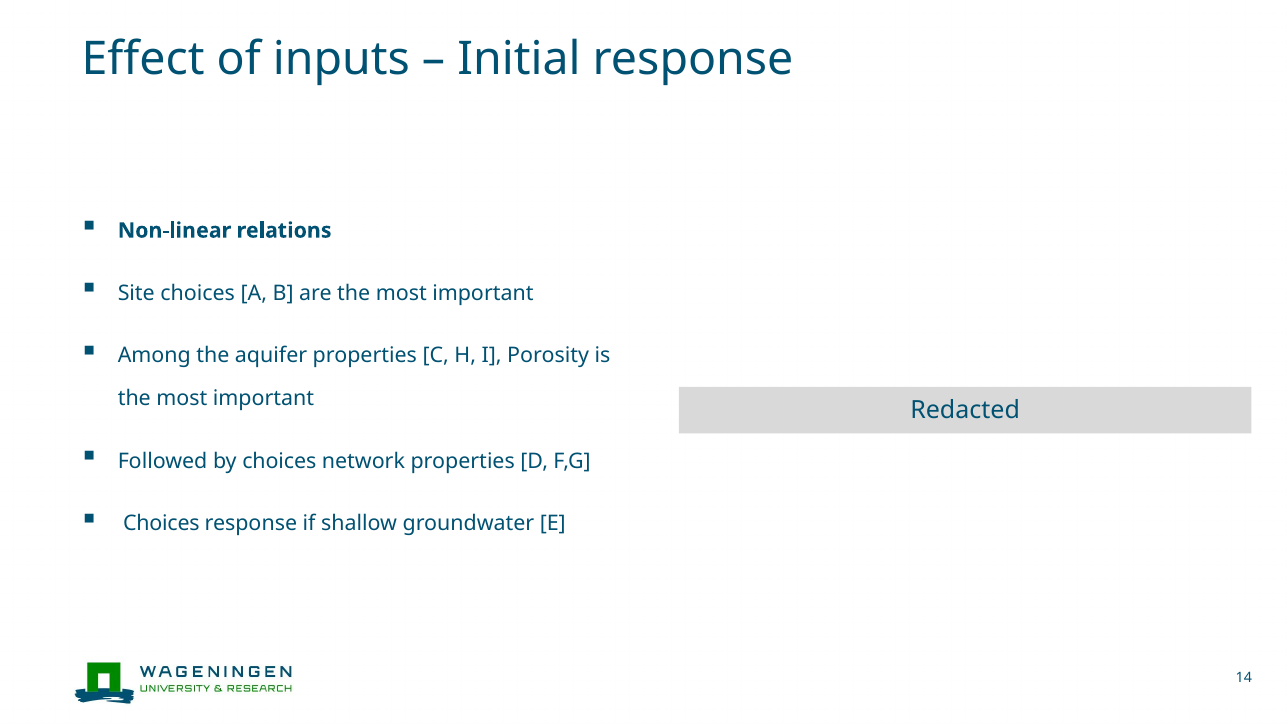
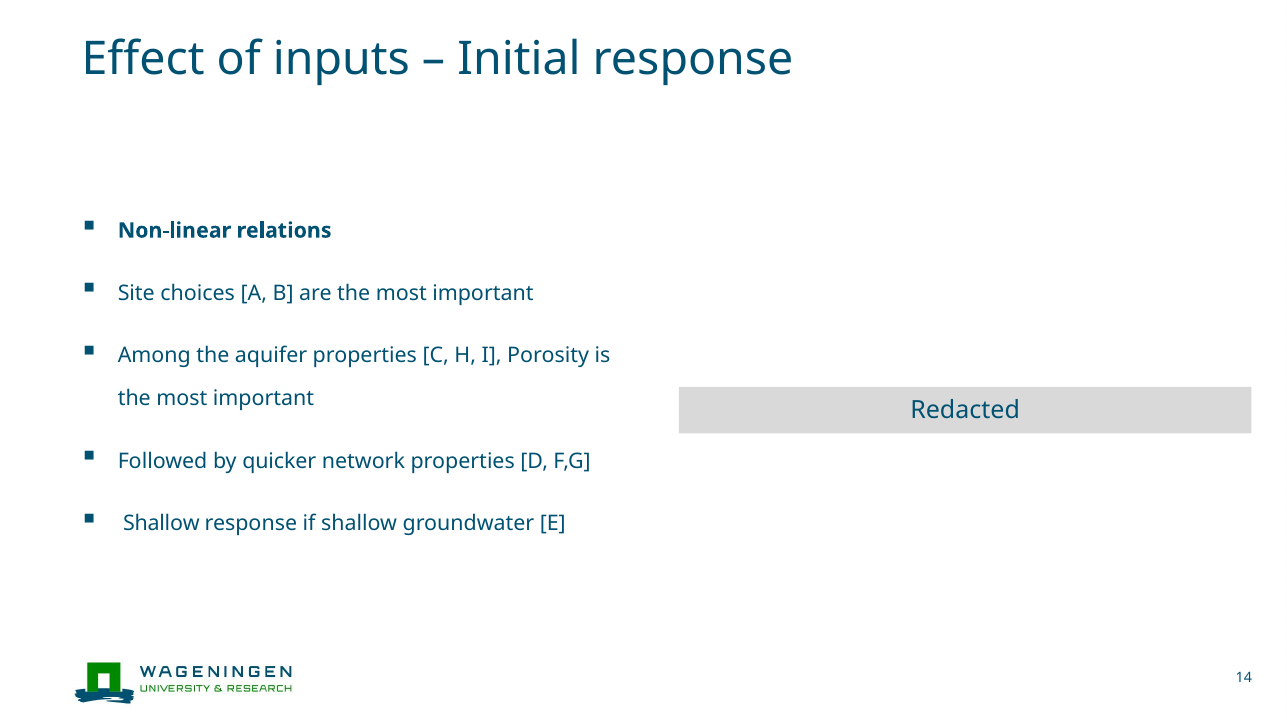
by choices: choices -> quicker (279, 461)
Choices: Choices -> Shallow (161, 524)
